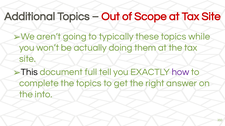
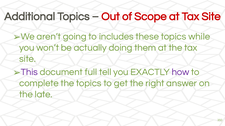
typically: typically -> includes (116, 37)
This colour: black -> purple (29, 72)
into: into -> late (44, 95)
